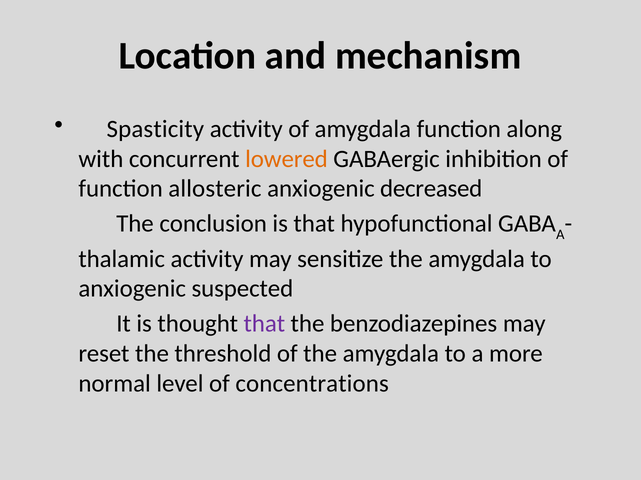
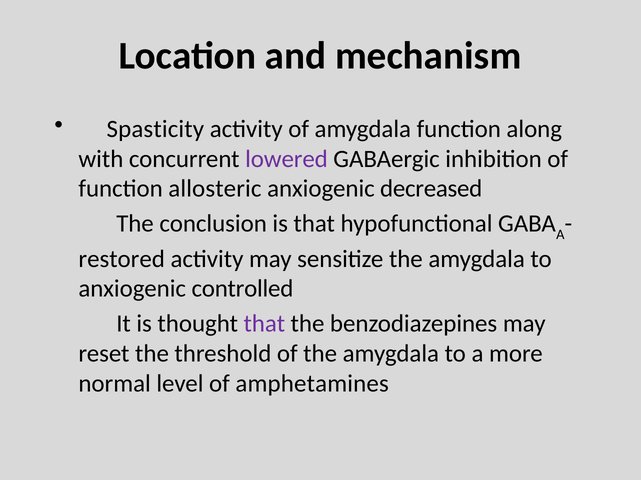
lowered colour: orange -> purple (286, 159)
thalamic: thalamic -> restored (122, 259)
suspected: suspected -> controlled (242, 289)
concentrations: concentrations -> amphetamines (312, 384)
